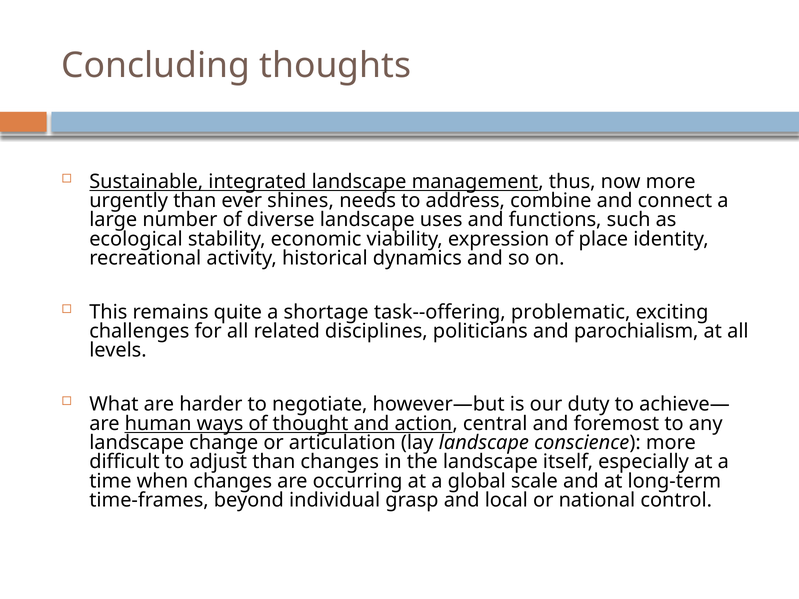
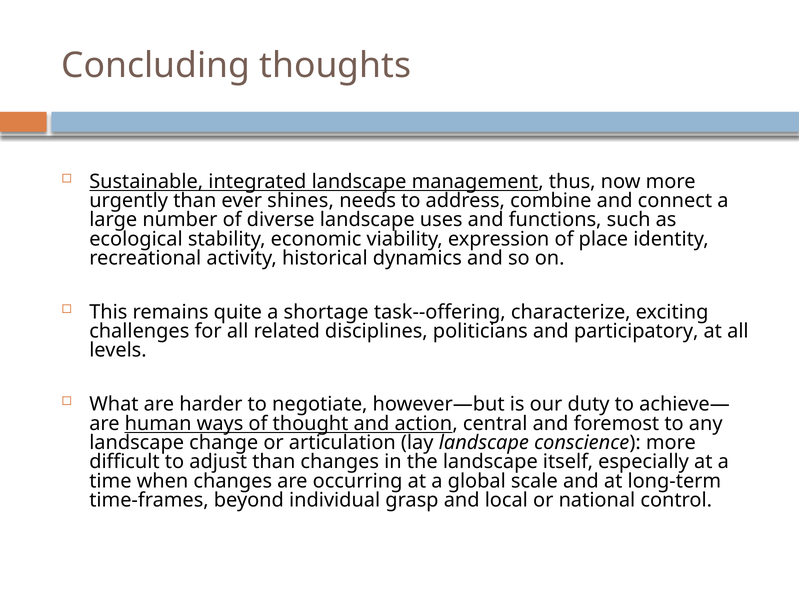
problematic: problematic -> characterize (571, 312)
parochialism: parochialism -> participatory (636, 331)
